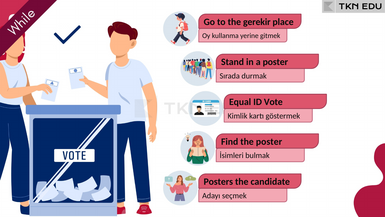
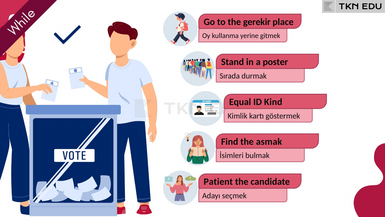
Vote: Vote -> Kind (273, 102)
the poster: poster -> asmak (269, 141)
Posters: Posters -> Patient (218, 181)
